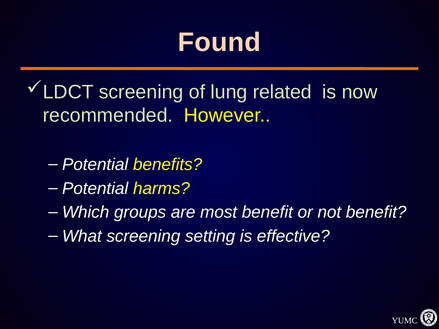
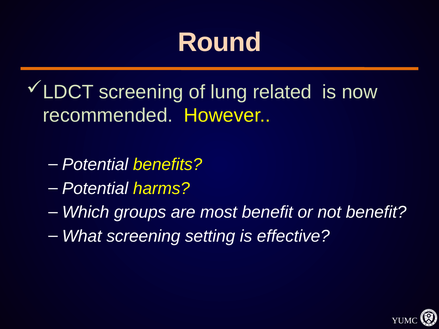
Found: Found -> Round (220, 42)
